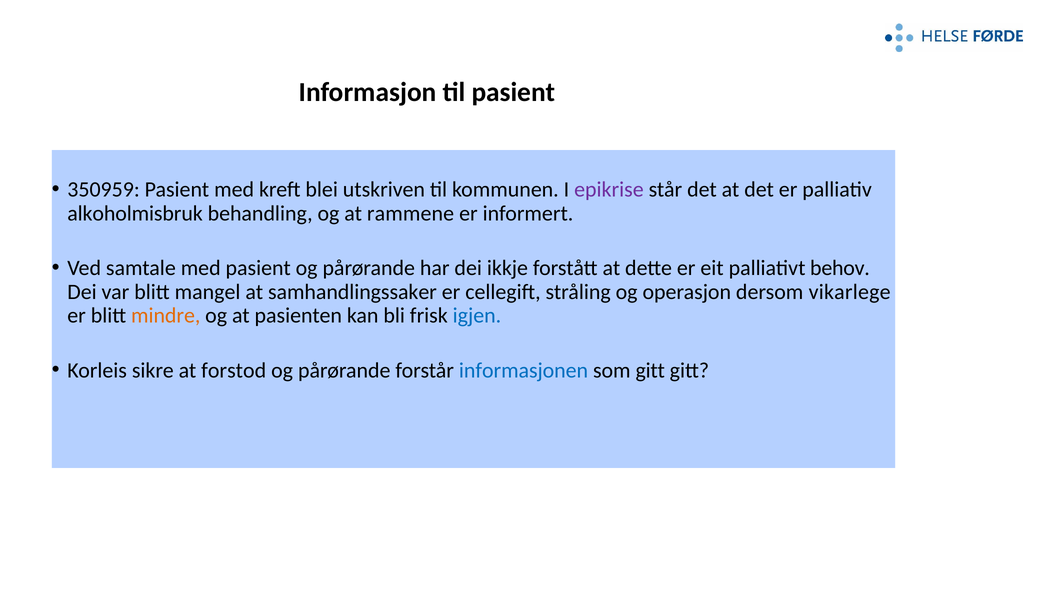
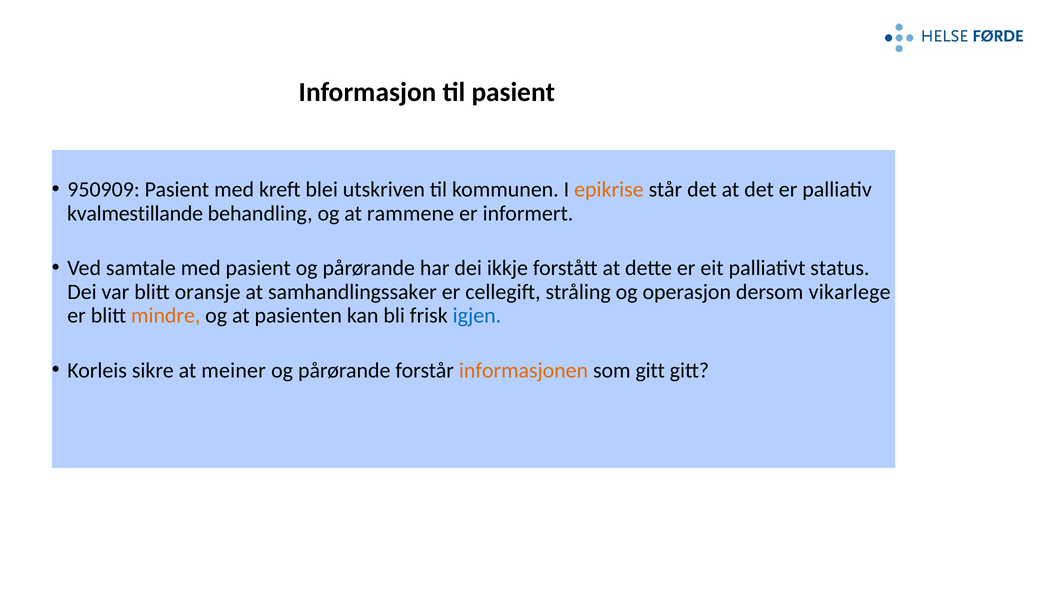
350959: 350959 -> 950909 (104, 189)
epikrise colour: purple -> orange (609, 189)
alkoholmisbruk: alkoholmisbruk -> kvalmestillande (135, 213)
behov: behov -> status (840, 268)
mangel: mangel -> oransje (208, 292)
forstod: forstod -> meiner (234, 370)
informasjonen colour: blue -> orange (524, 370)
